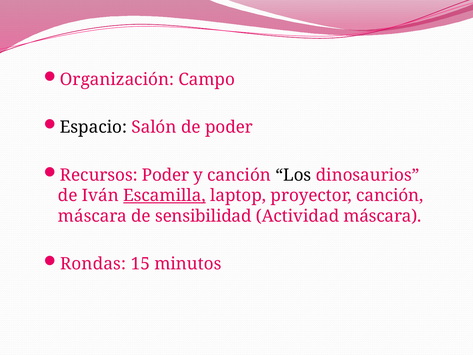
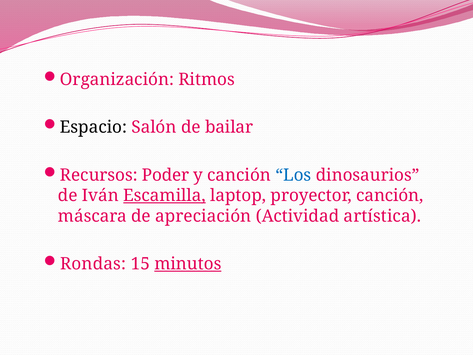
Campo: Campo -> Ritmos (207, 79)
de poder: poder -> bailar (229, 127)
Los colour: black -> blue (293, 175)
sensibilidad: sensibilidad -> apreciación (203, 216)
Actividad máscara: máscara -> artística (382, 216)
minutos underline: none -> present (188, 264)
